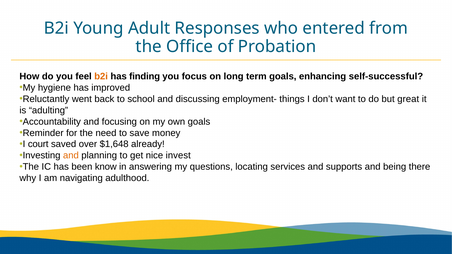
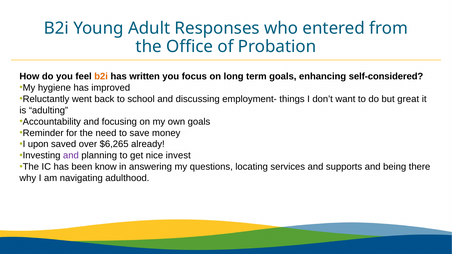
finding: finding -> written (145, 76)
self-successful: self-successful -> self-considered (386, 76)
court: court -> upon (38, 144)
$1,648: $1,648 -> $6,265 (114, 144)
and colour: orange -> purple (71, 156)
